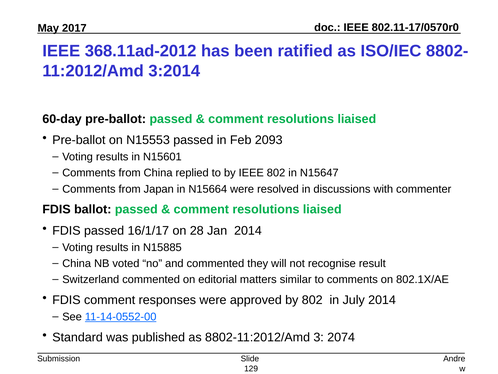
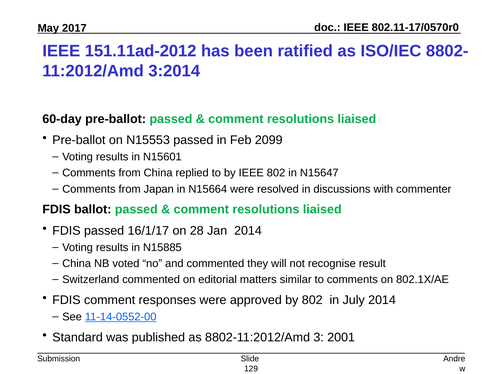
368.11ad-2012: 368.11ad-2012 -> 151.11ad-2012 (141, 51)
2093: 2093 -> 2099 (269, 140)
2074: 2074 -> 2001 (341, 337)
